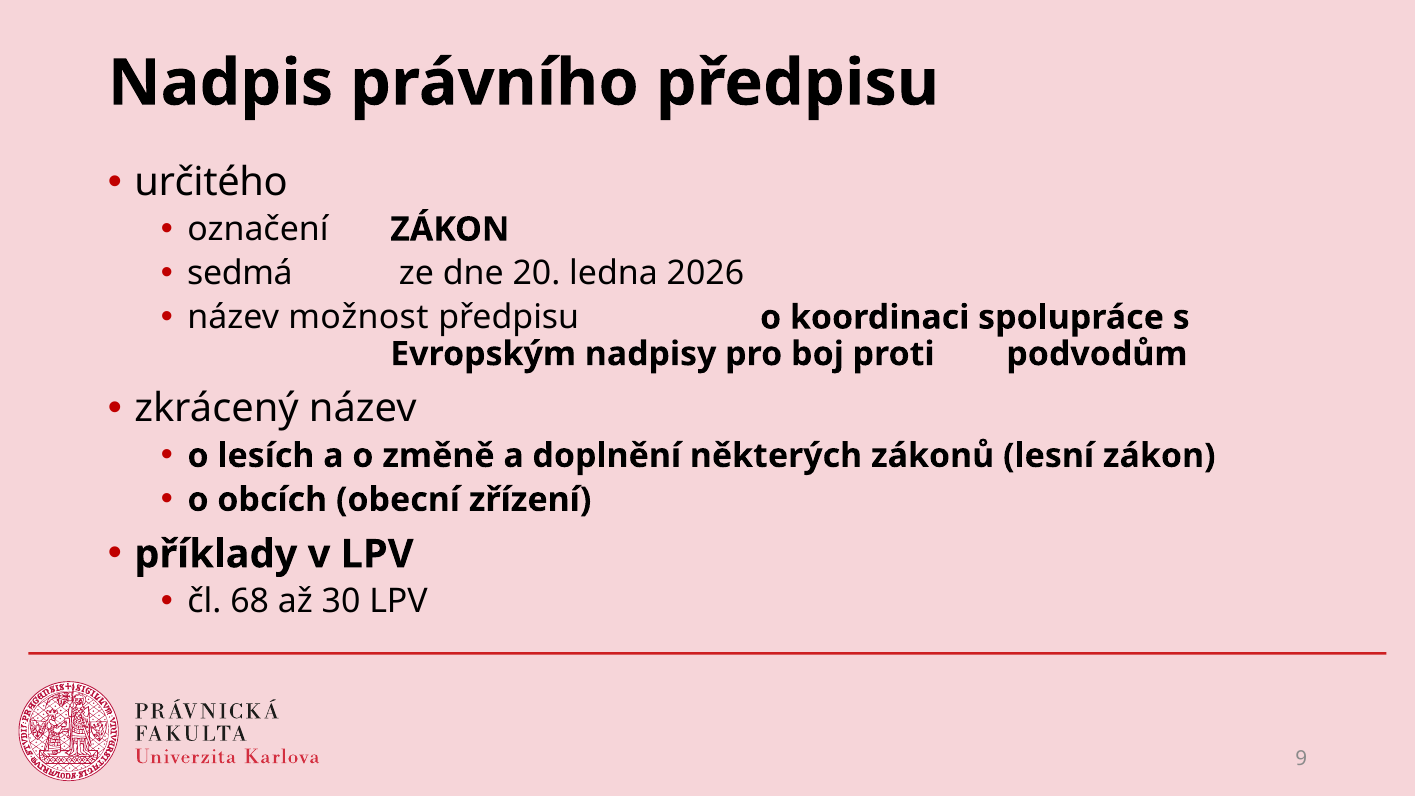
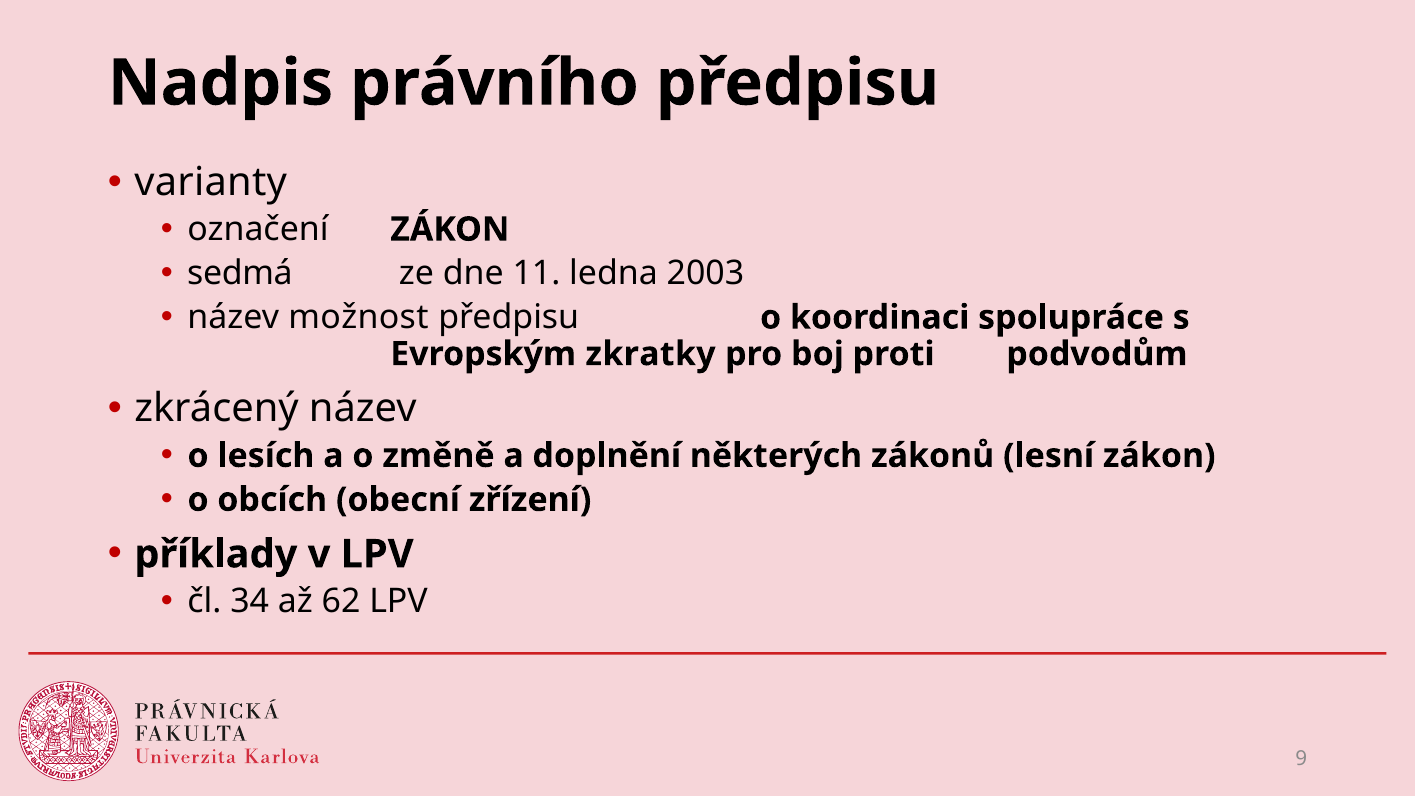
určitého: určitého -> varianty (211, 182)
20: 20 -> 11 (536, 273)
2026: 2026 -> 2003 (705, 273)
nadpisy: nadpisy -> zkratky (650, 354)
68: 68 -> 34 (250, 601)
30: 30 -> 62 (341, 601)
